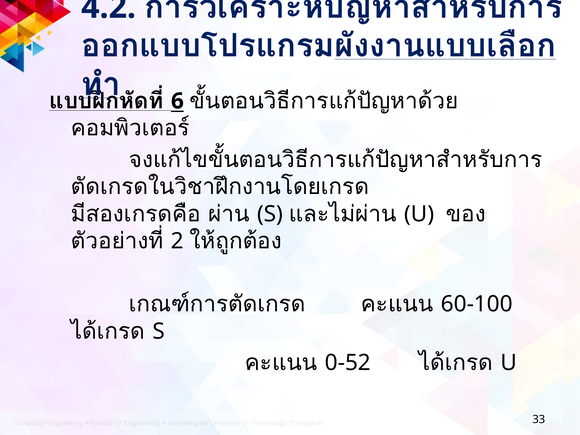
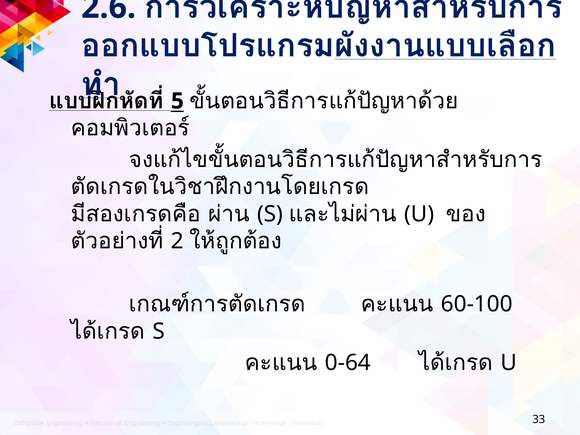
4.2: 4.2 -> 2.6 (109, 7)
6: 6 -> 5 (177, 101)
0-52: 0-52 -> 0-64 (348, 363)
